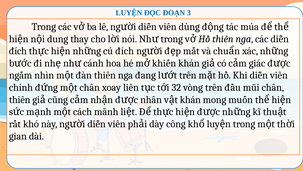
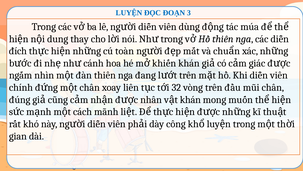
cú đích: đích -> toàn (125, 51)
thiên: thiên -> đúng (20, 99)
